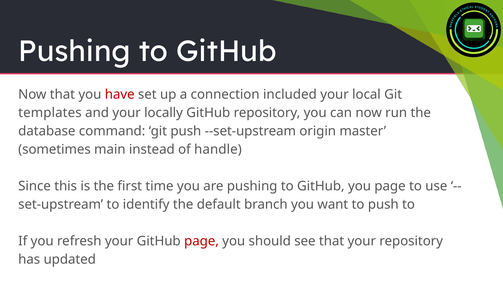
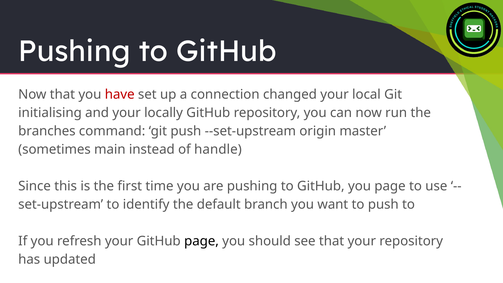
included: included -> changed (290, 95)
templates: templates -> initialising (50, 113)
database: database -> branches (47, 131)
page colour: red -> black (201, 241)
